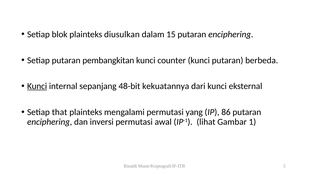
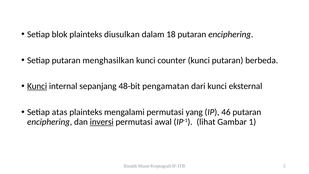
15: 15 -> 18 (171, 34)
pembangkitan: pembangkitan -> menghasilkan (108, 60)
kekuatannya: kekuatannya -> pengamatan (166, 86)
that: that -> atas (60, 112)
86: 86 -> 46 (226, 112)
inversi underline: none -> present (102, 122)
